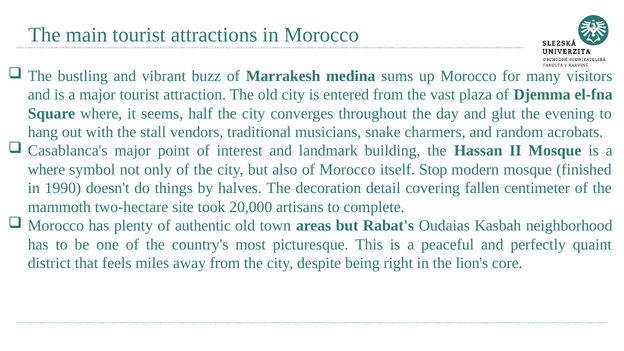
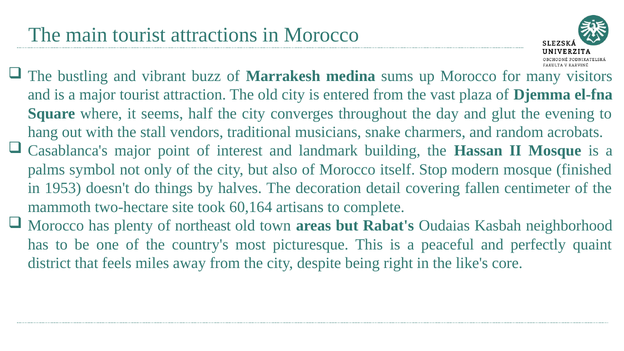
where: where -> palms (46, 170)
1990: 1990 -> 1953 (63, 188)
20,000: 20,000 -> 60,164 (251, 207)
authentic: authentic -> northeast (203, 226)
lion's: lion's -> like's (472, 263)
